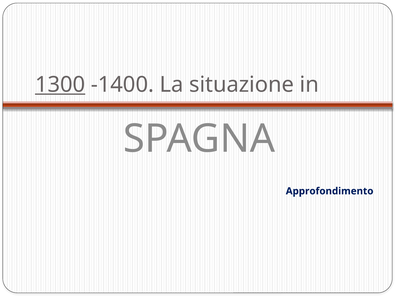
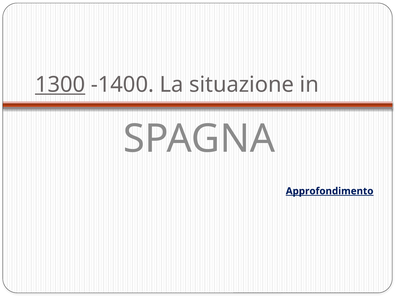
Approfondimento underline: none -> present (330, 191)
